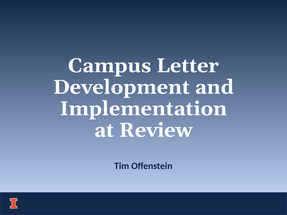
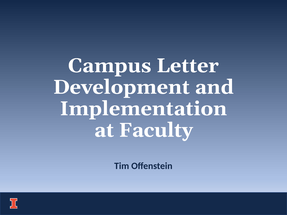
Review: Review -> Faculty (156, 130)
